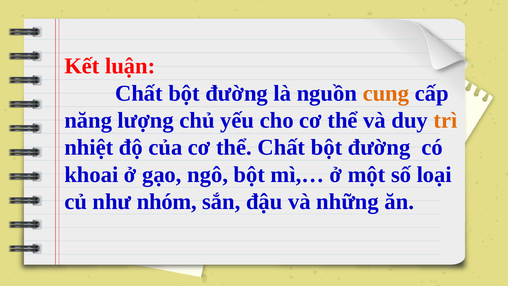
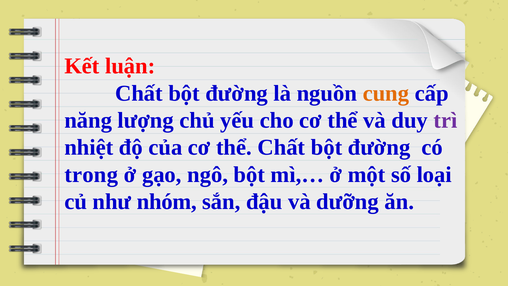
trì colour: orange -> purple (445, 120)
khoai: khoai -> trong (91, 175)
những: những -> dưỡng (348, 202)
